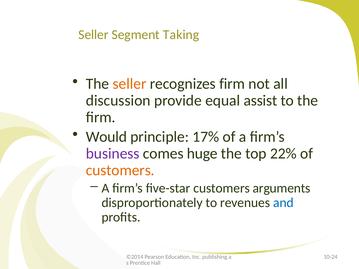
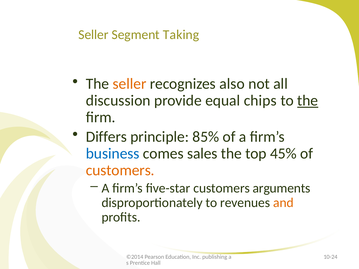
recognizes firm: firm -> also (232, 84)
assist: assist -> chips (260, 101)
the underline: none -> present (308, 101)
Would: Would -> Differs (106, 137)
17%: 17% -> 85% (206, 137)
business colour: purple -> blue (113, 154)
huge: huge -> sales (202, 154)
22%: 22% -> 45% (283, 154)
and colour: blue -> orange (283, 203)
